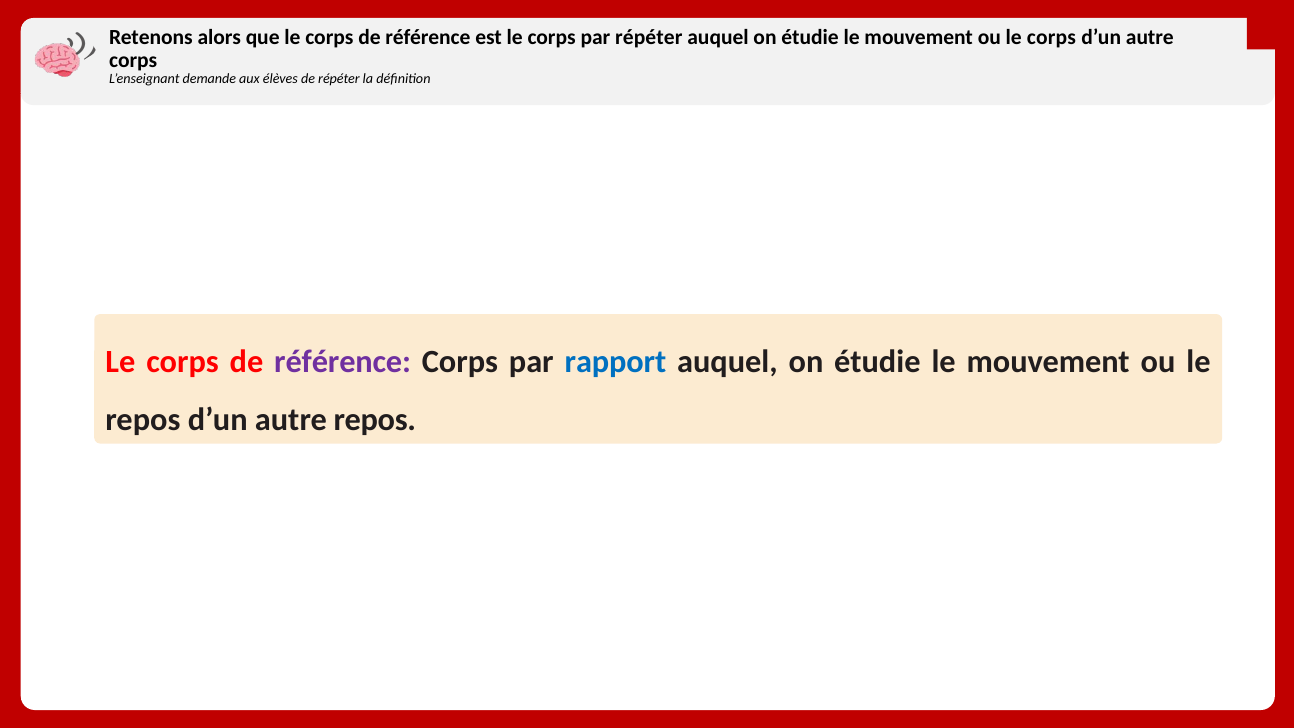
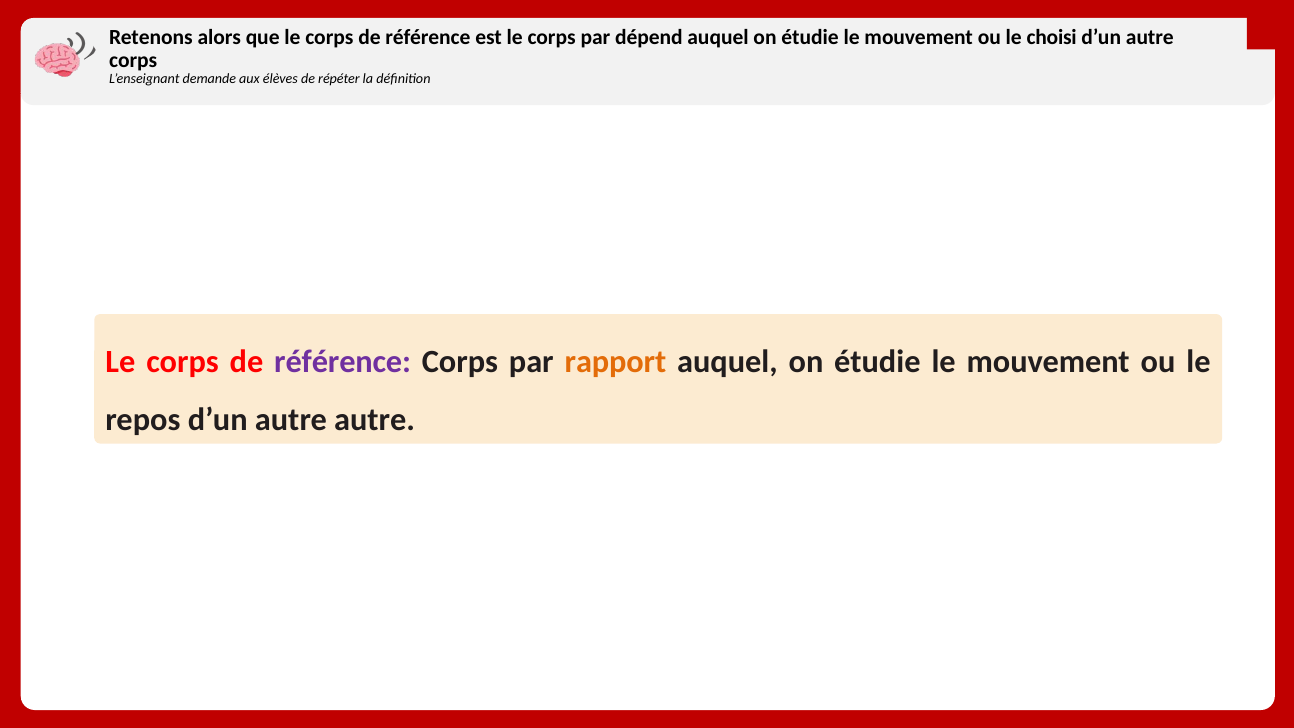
par répéter: répéter -> dépend (649, 37)
ou le corps: corps -> choisi (1052, 37)
rapport colour: blue -> orange (615, 362)
autre repos: repos -> autre (375, 420)
